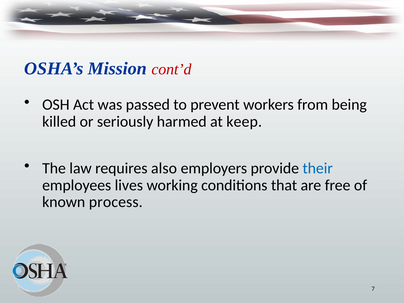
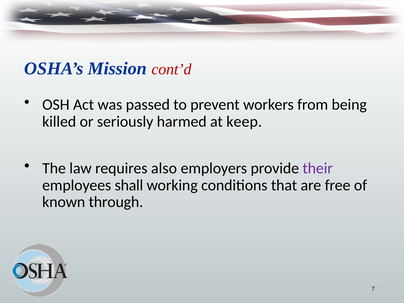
their colour: blue -> purple (318, 168)
lives: lives -> shall (129, 185)
process: process -> through (116, 202)
